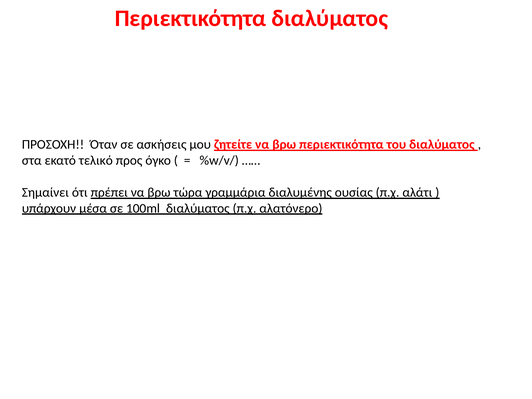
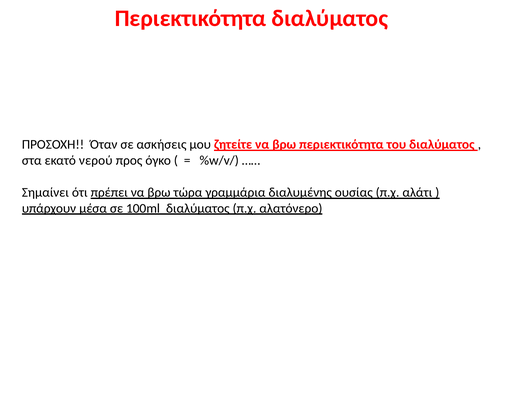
τελικό: τελικό -> νερού (96, 160)
